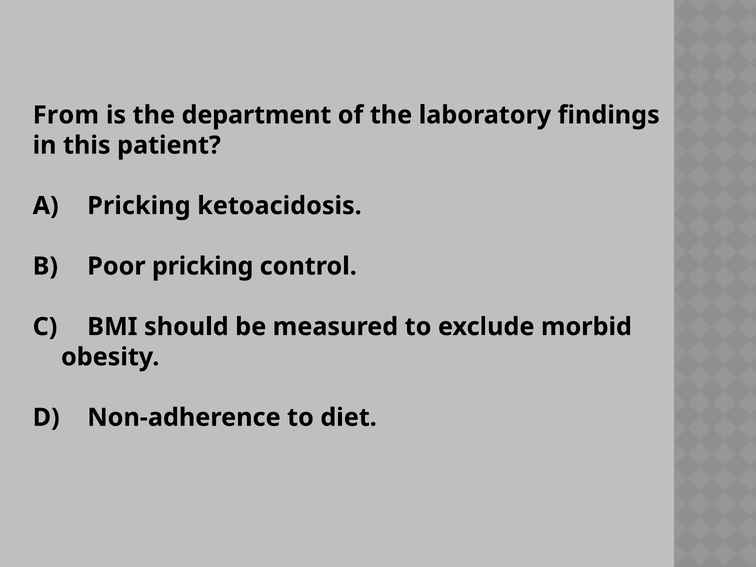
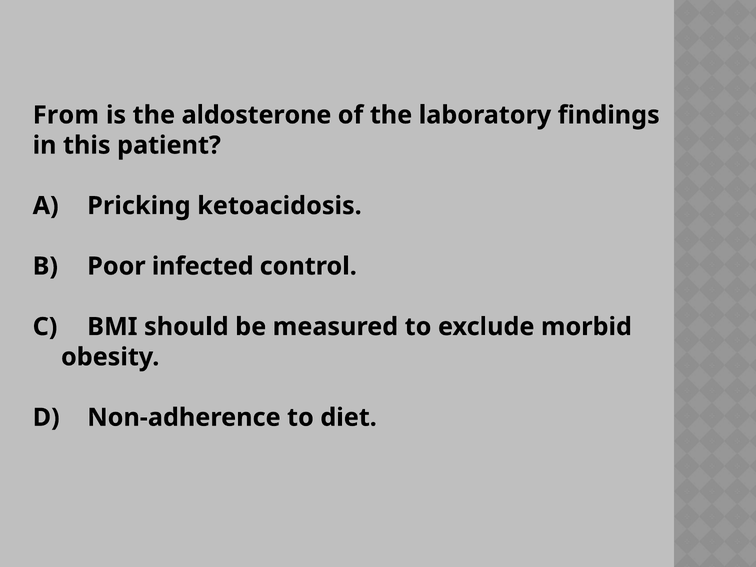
department: department -> aldosterone (256, 115)
Poor pricking: pricking -> infected (203, 266)
